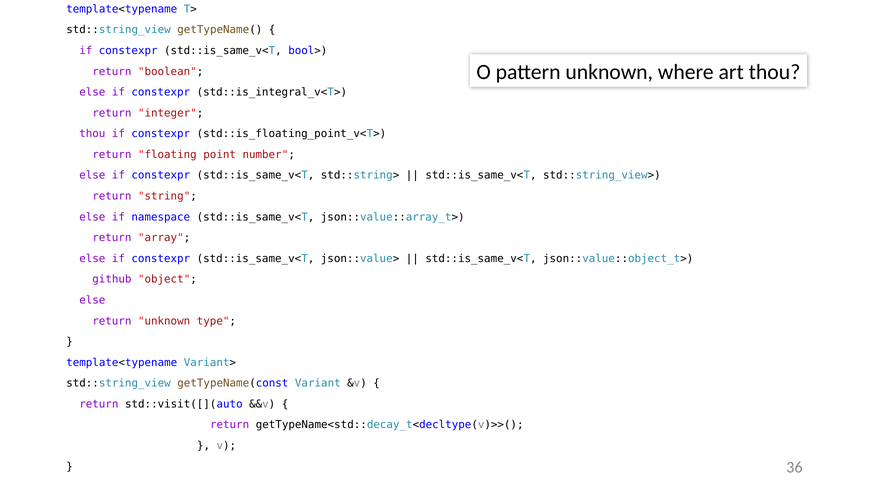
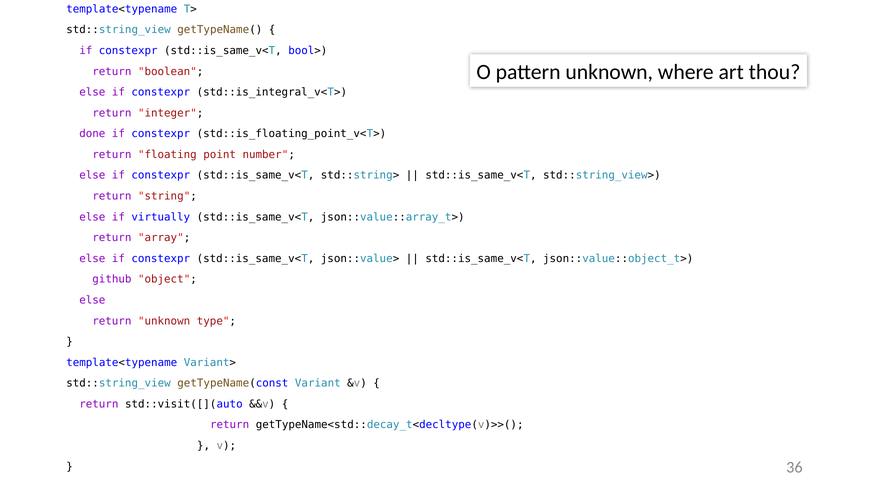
thou: thou -> done (92, 134)
namespace: namespace -> virtually (161, 217)
